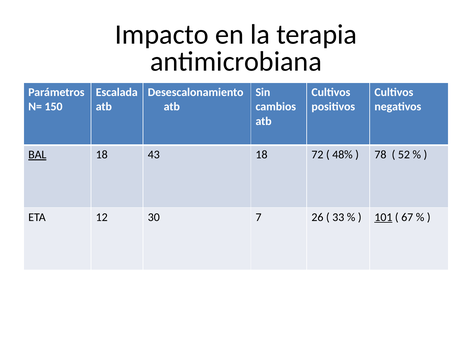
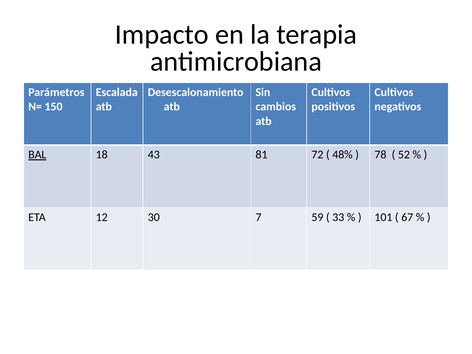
43 18: 18 -> 81 (262, 155)
26: 26 -> 59 (317, 217)
101 underline: present -> none (383, 217)
